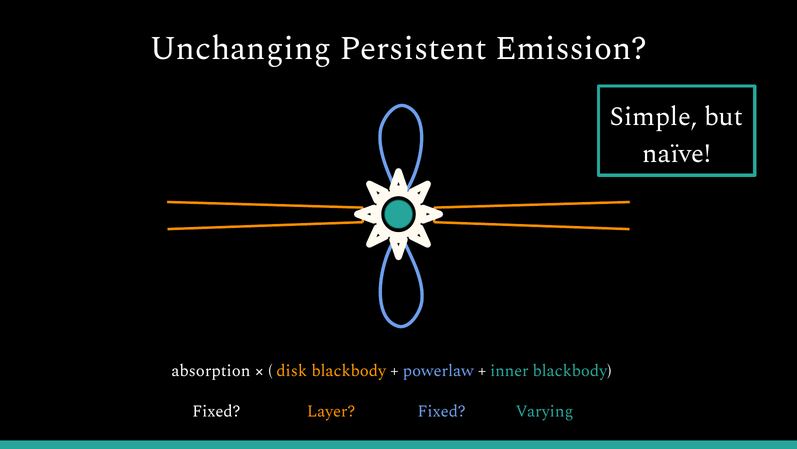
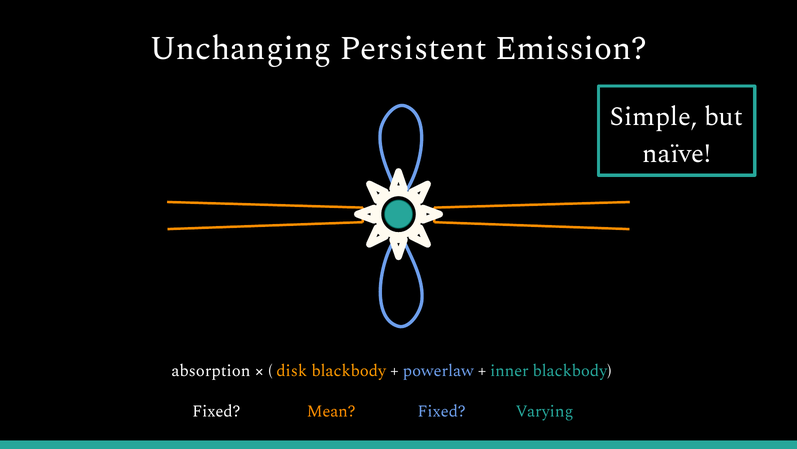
Layer: Layer -> Mean (331, 411)
